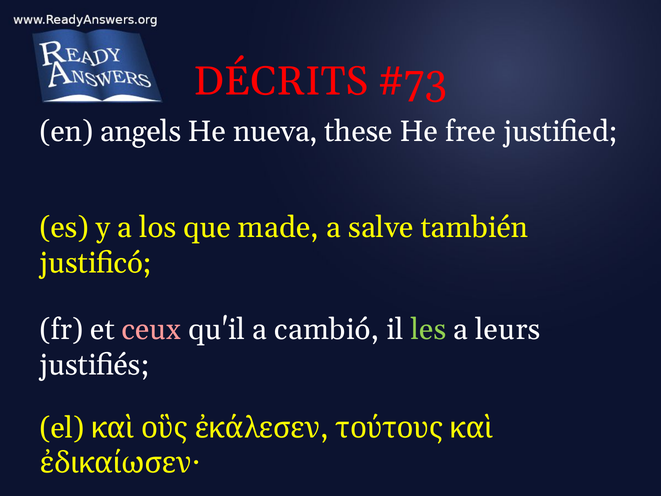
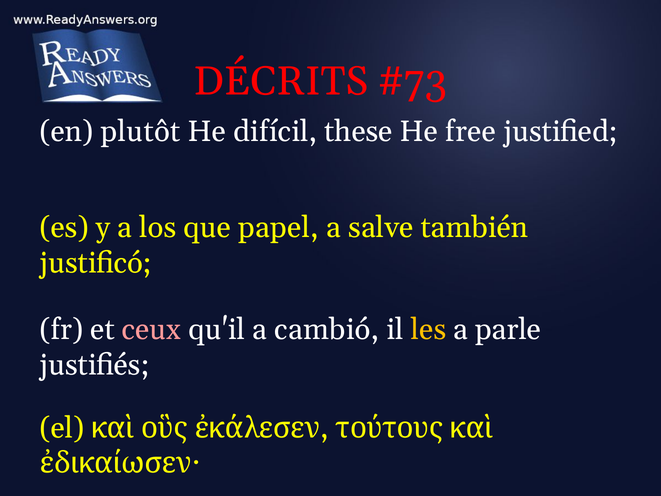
angels: angels -> plutôt (140, 132)
nueva: nueva -> difícil (275, 132)
made: made -> papel (278, 227)
les colour: light green -> yellow (429, 329)
leurs: leurs -> parle (508, 329)
